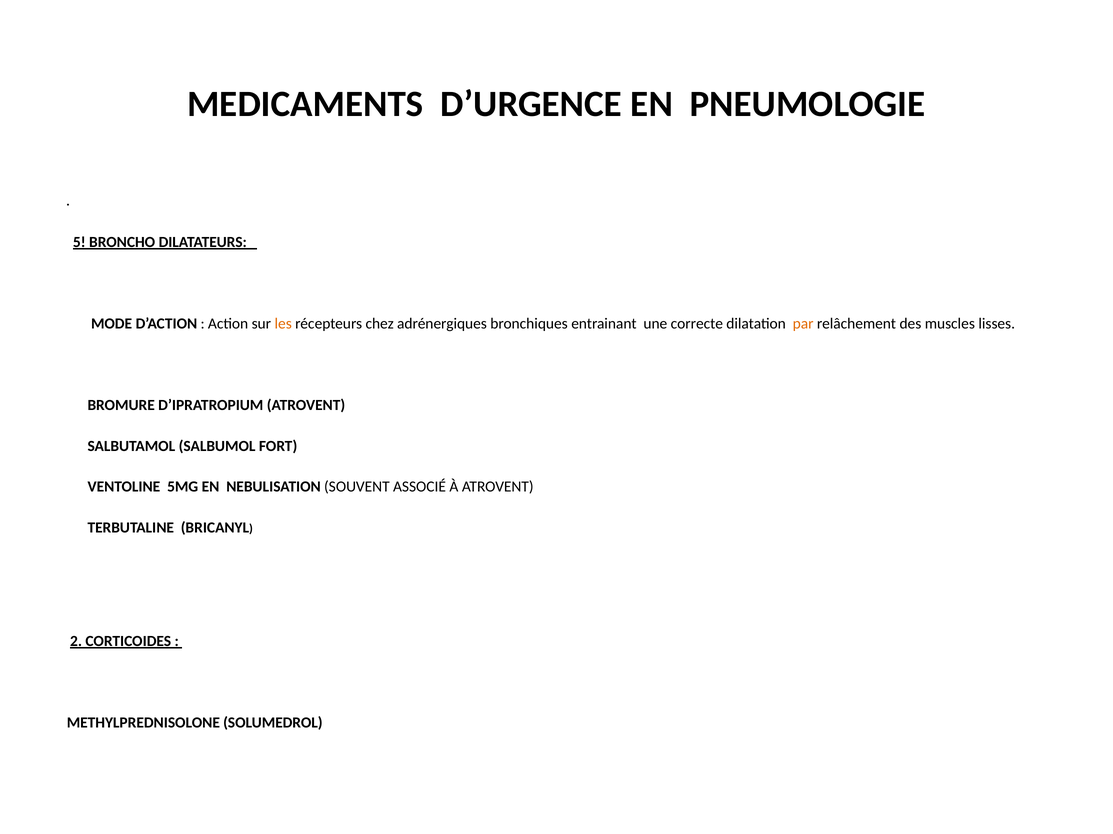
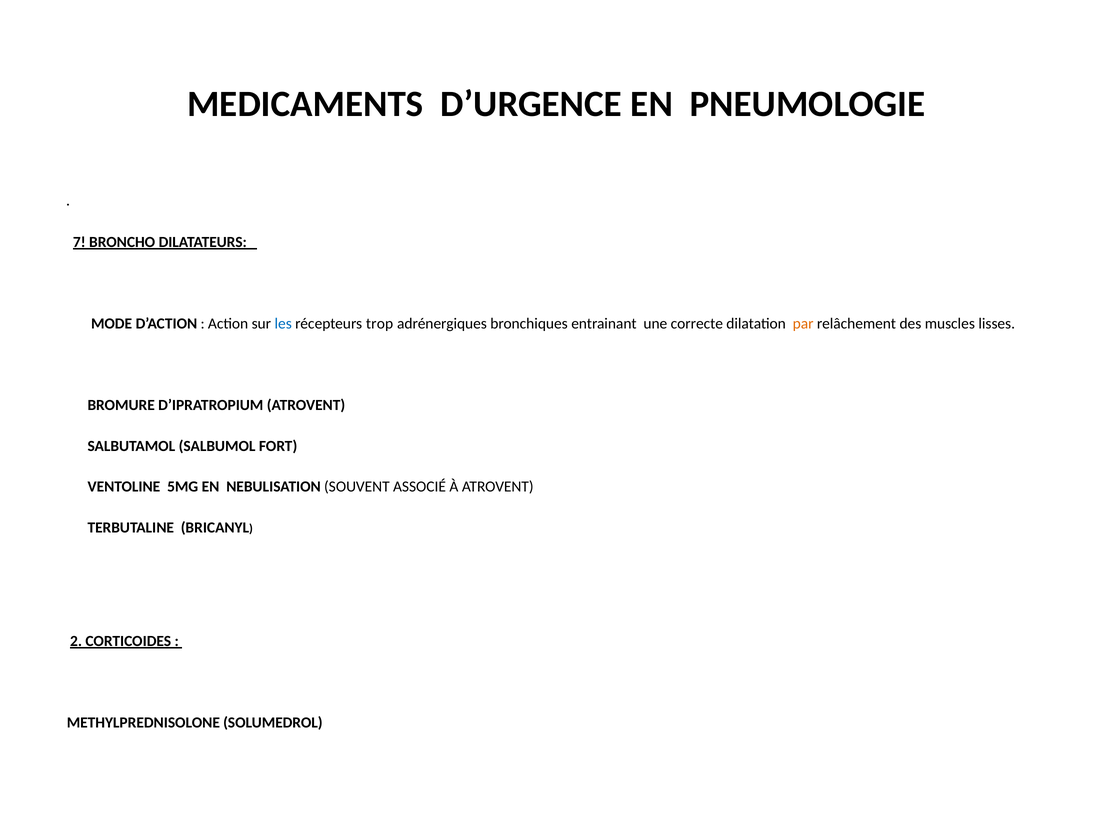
5: 5 -> 7 (79, 242)
les colour: orange -> blue (283, 324)
chez: chez -> trop (380, 324)
